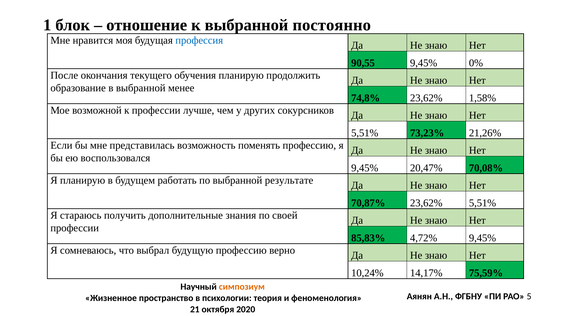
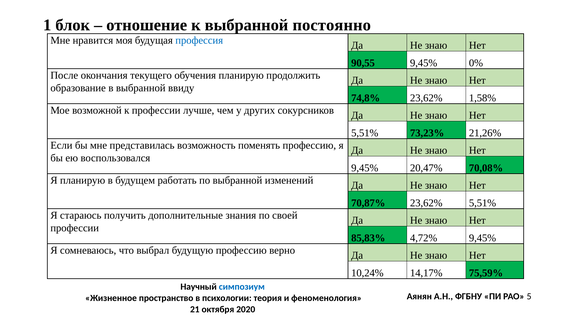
менее: менее -> ввиду (181, 88)
результате: результате -> изменений (289, 180)
симпозиум colour: orange -> blue (242, 287)
